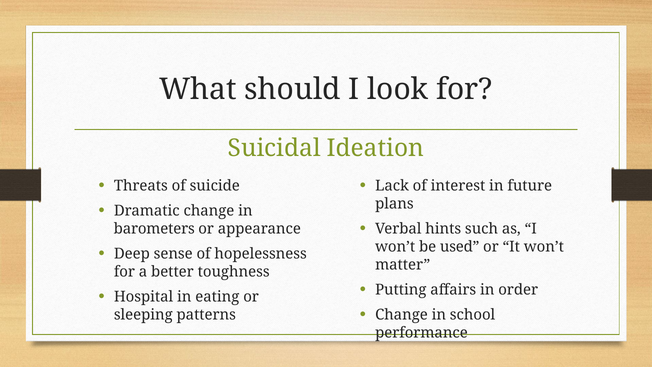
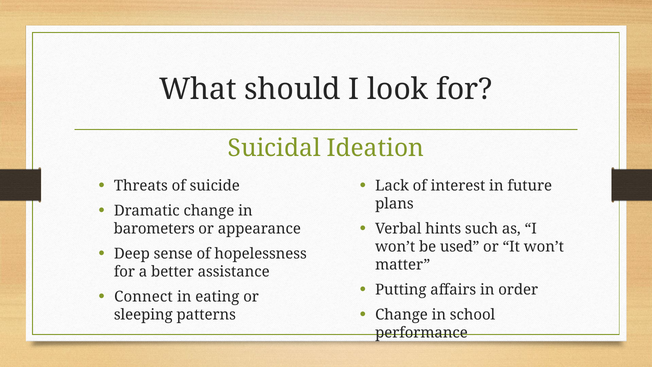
toughness: toughness -> assistance (234, 272)
Hospital: Hospital -> Connect (143, 297)
